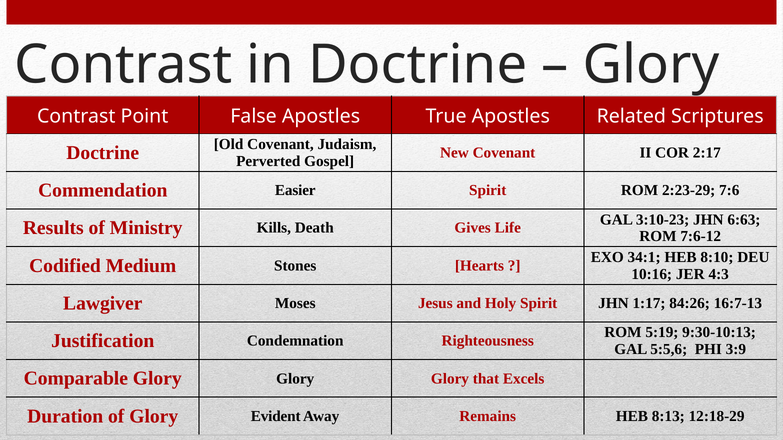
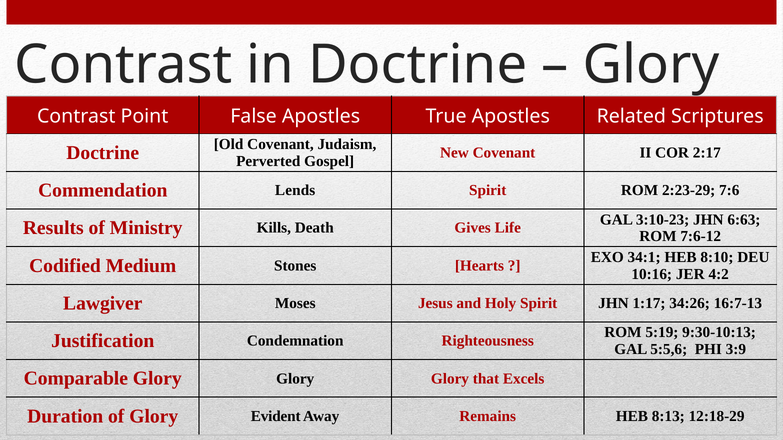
Easier: Easier -> Lends (295, 191)
4:3: 4:3 -> 4:2 (719, 274)
84:26: 84:26 -> 34:26 (690, 304)
